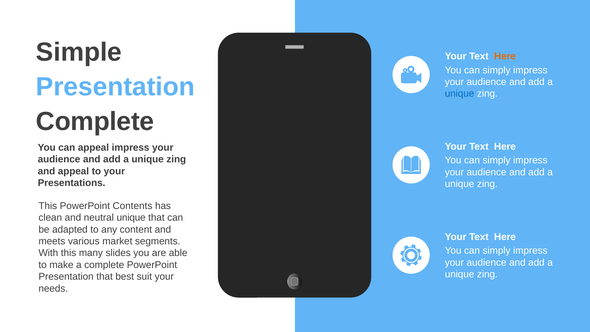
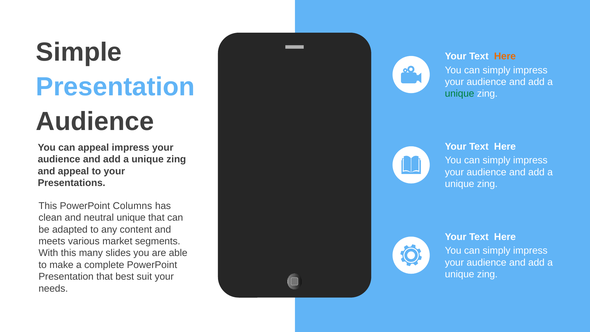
unique colour: blue -> green (460, 94)
Complete: Complete -> Audience (95, 121)
Contents: Contents -> Columns (132, 206)
